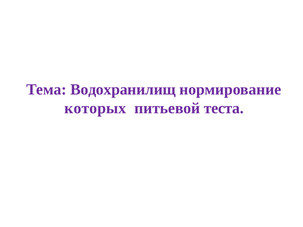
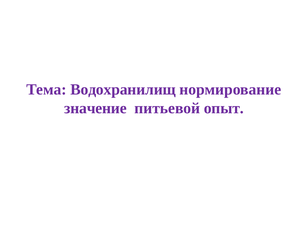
которых: которых -> значение (95, 108)
теста: теста -> опыт (224, 108)
